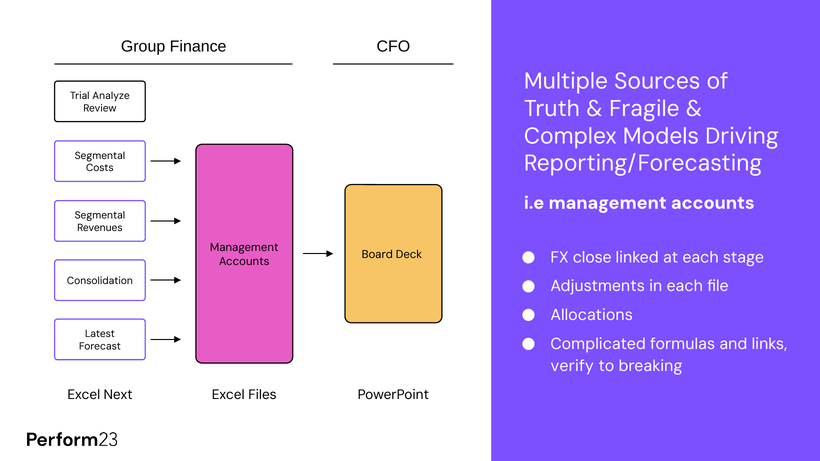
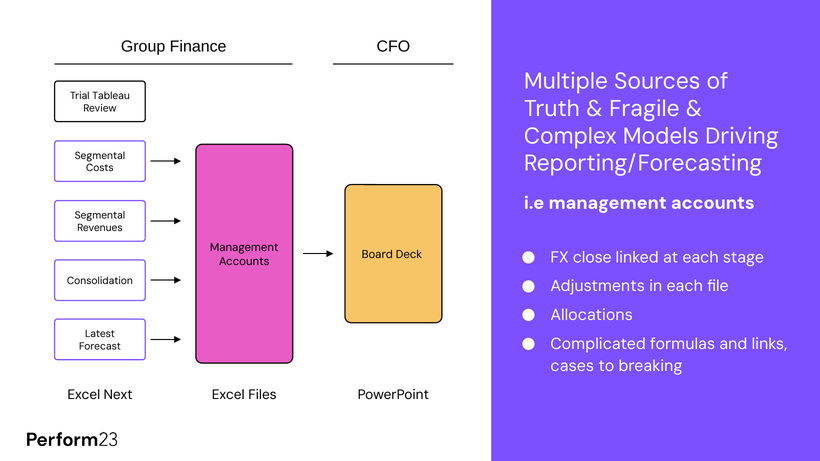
Analyze: Analyze -> Tableau (111, 96)
verify: verify -> cases (572, 366)
